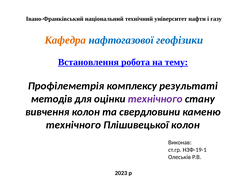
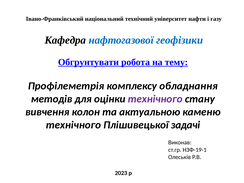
Кафедра colour: orange -> black (65, 40)
Встановлення: Встановлення -> Обгрунтувати (88, 62)
результаті: результаті -> обладнання (189, 86)
свердловини: свердловини -> актуальною (150, 112)
Плішивецької колон: колон -> задачі (185, 125)
